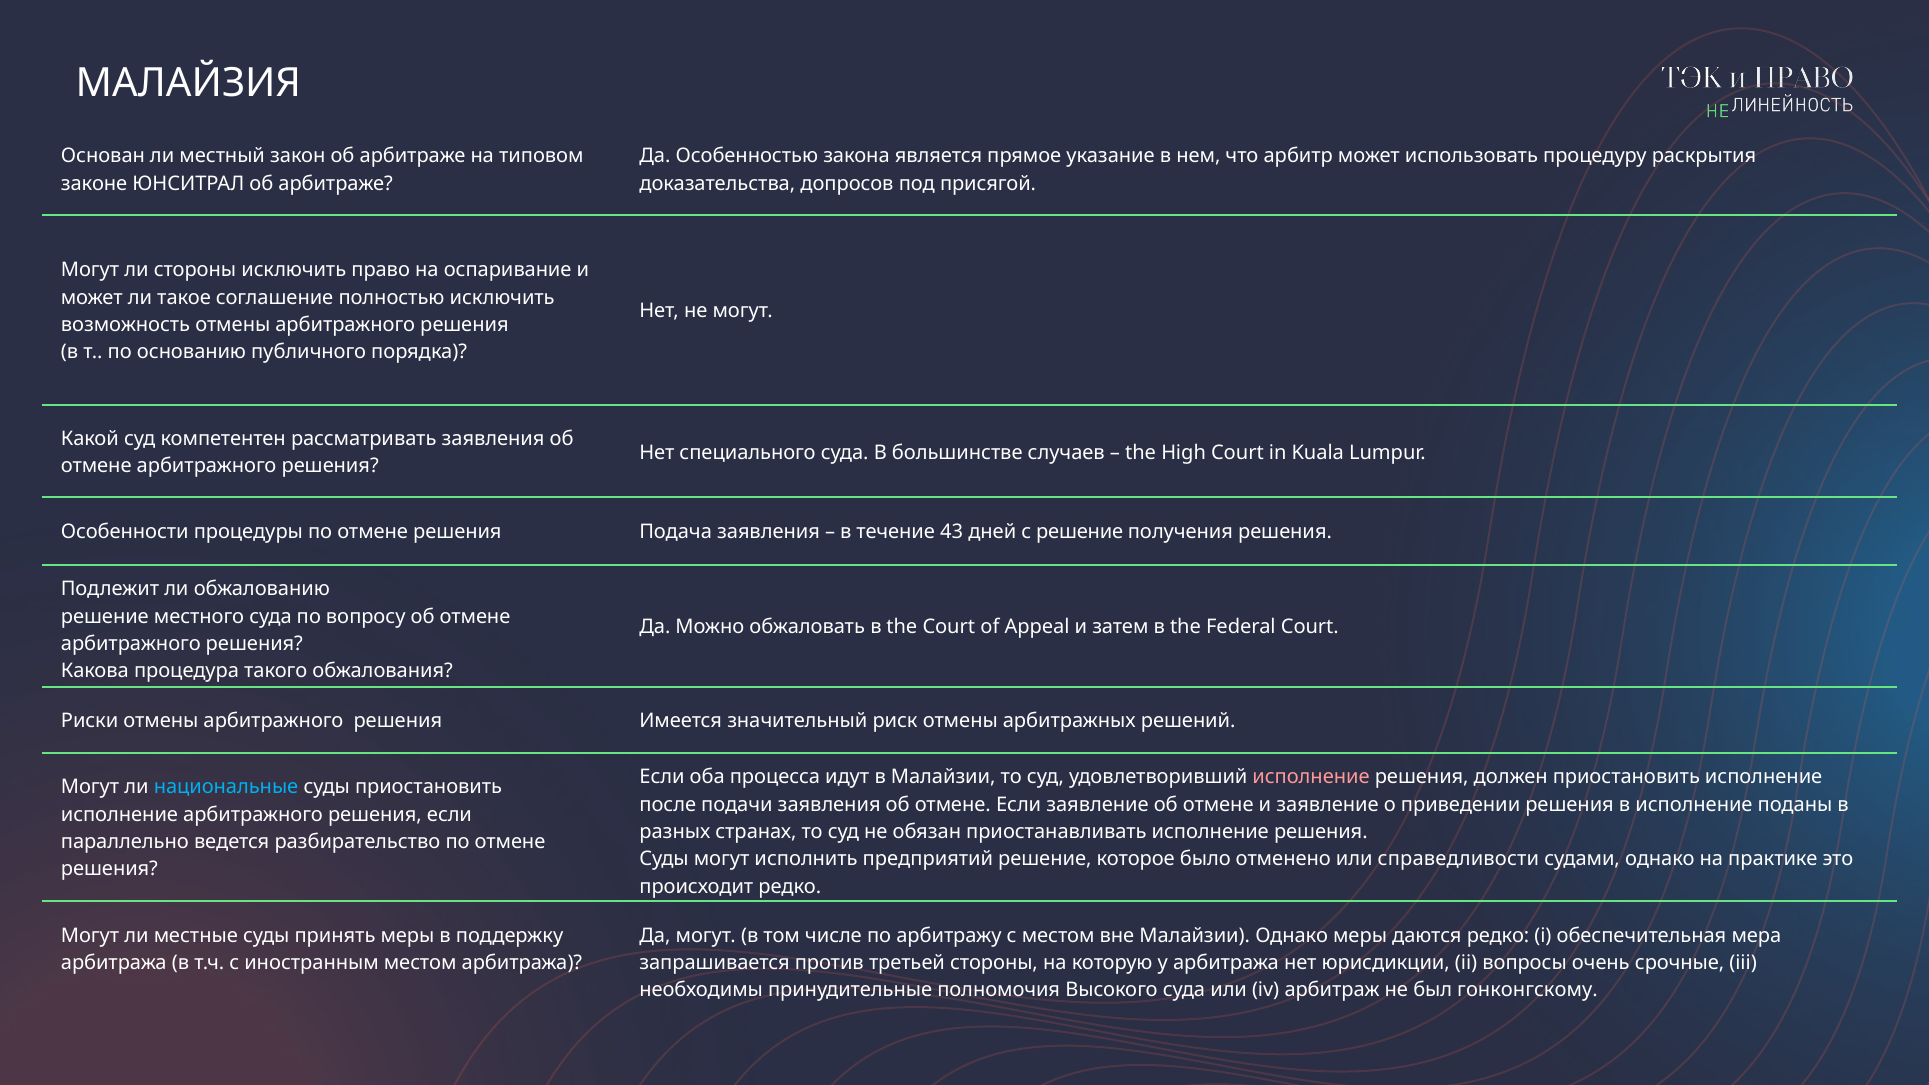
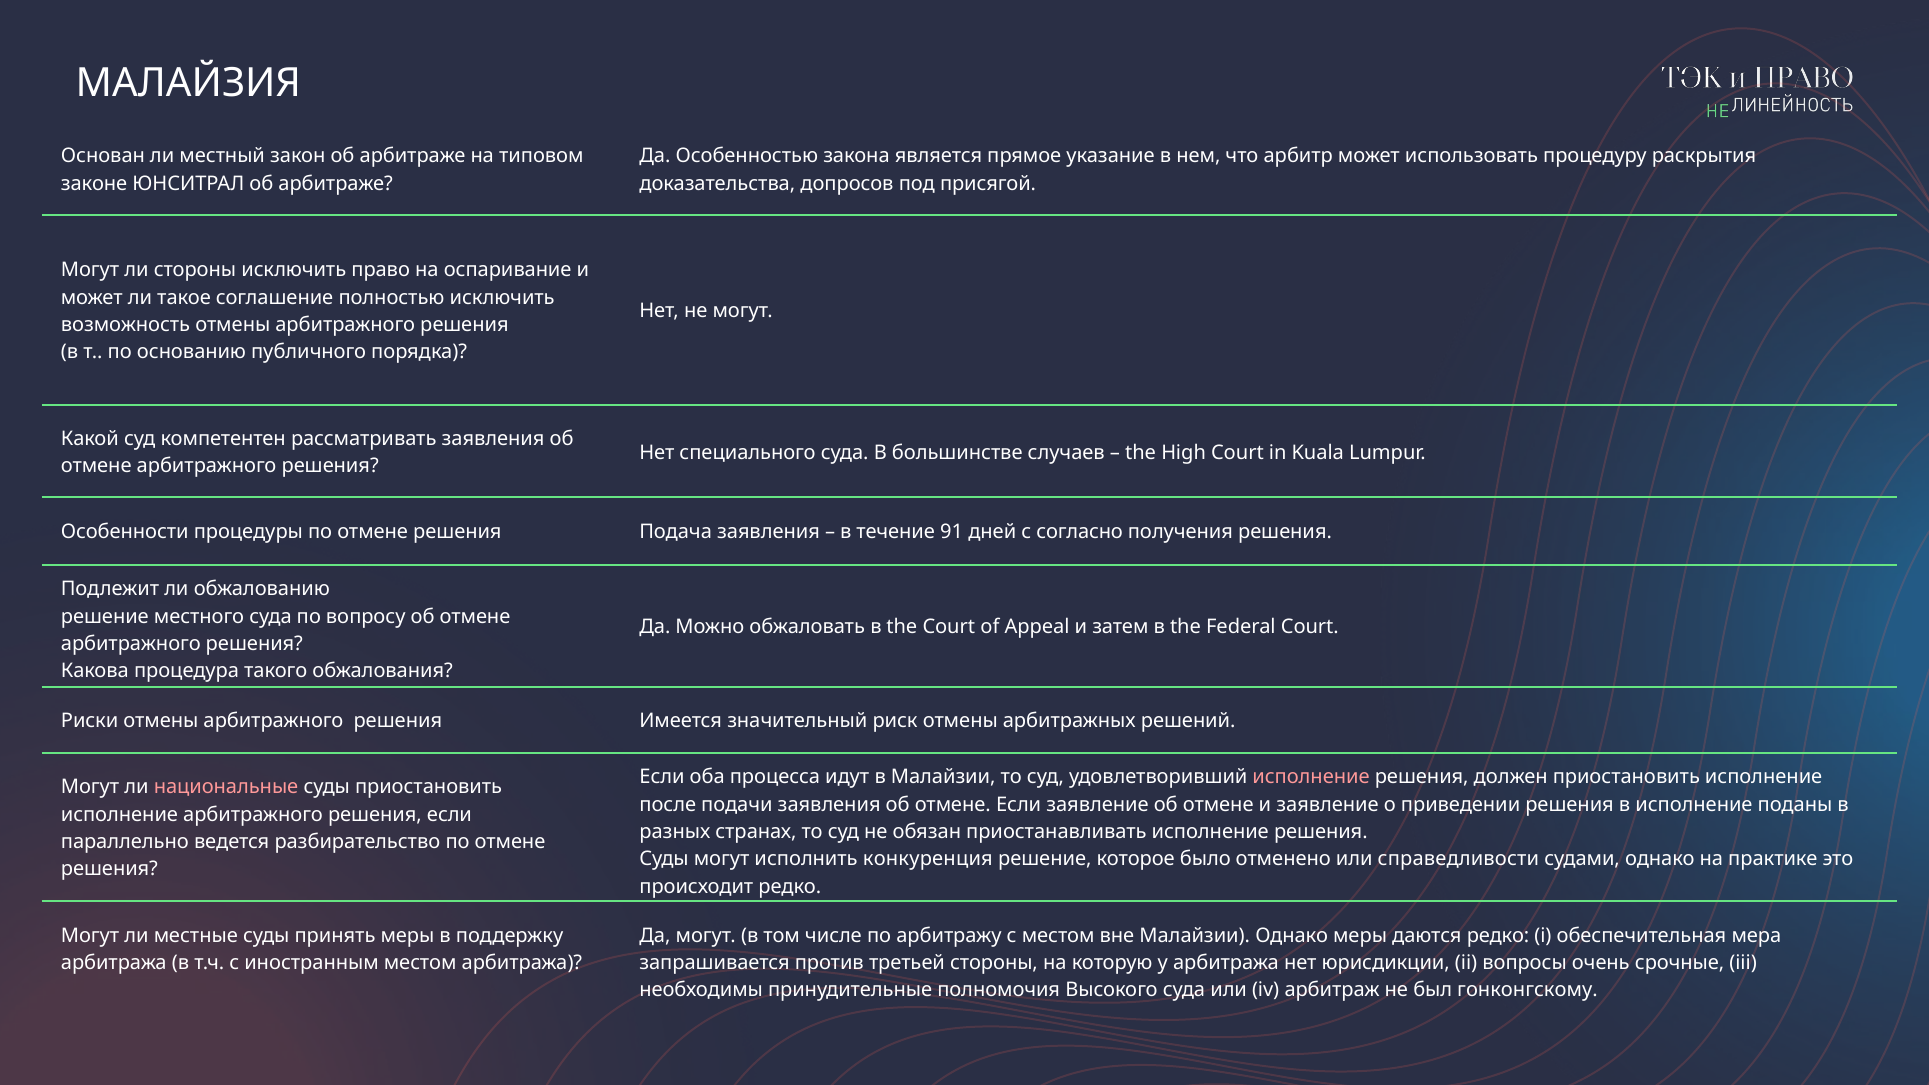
43: 43 -> 91 (952, 532)
с решение: решение -> согласно (1080, 532)
национальные colour: light blue -> pink (226, 787)
предприятий: предприятий -> конкуренция (928, 859)
